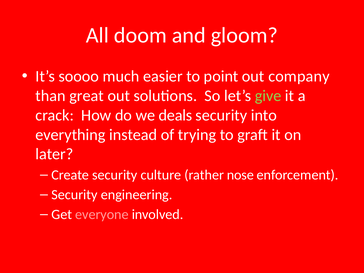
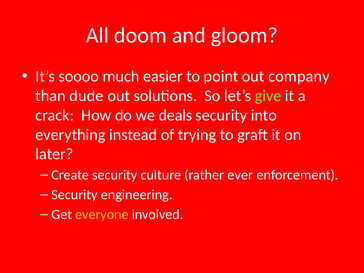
great: great -> dude (86, 96)
nose: nose -> ever (240, 175)
everyone colour: pink -> yellow (102, 215)
